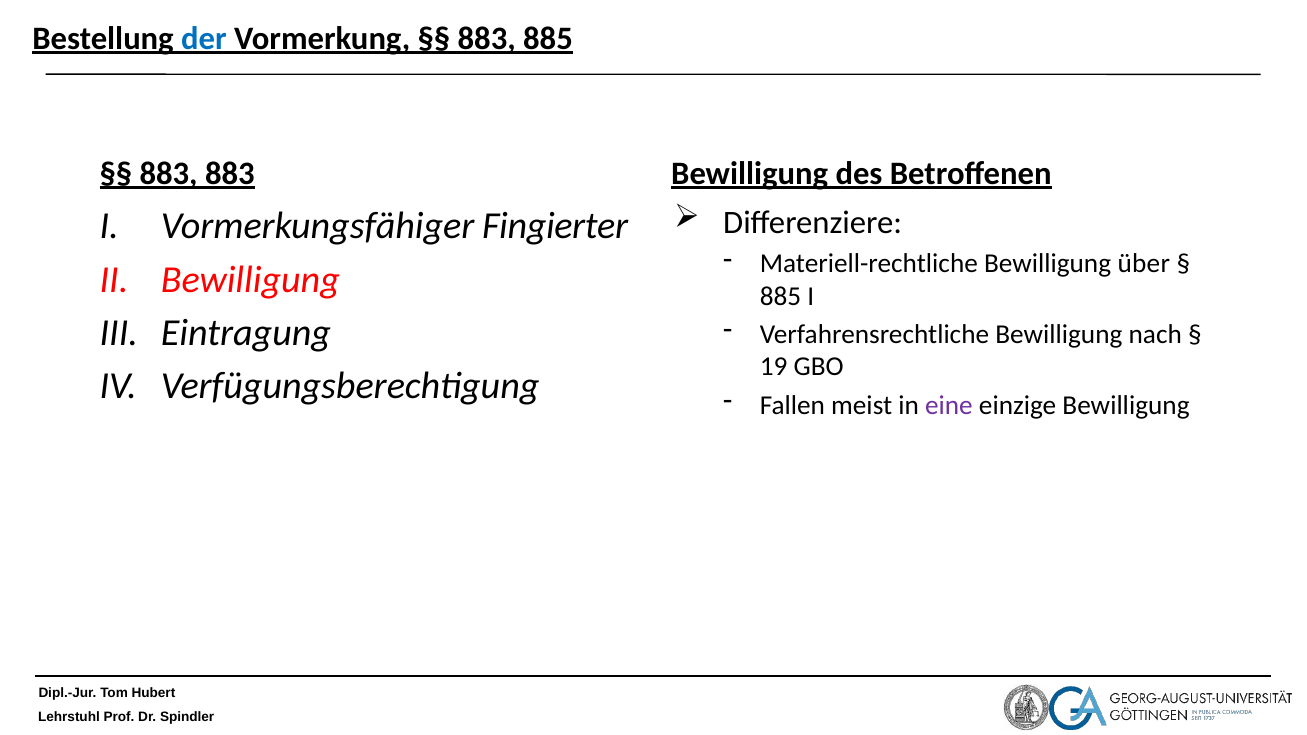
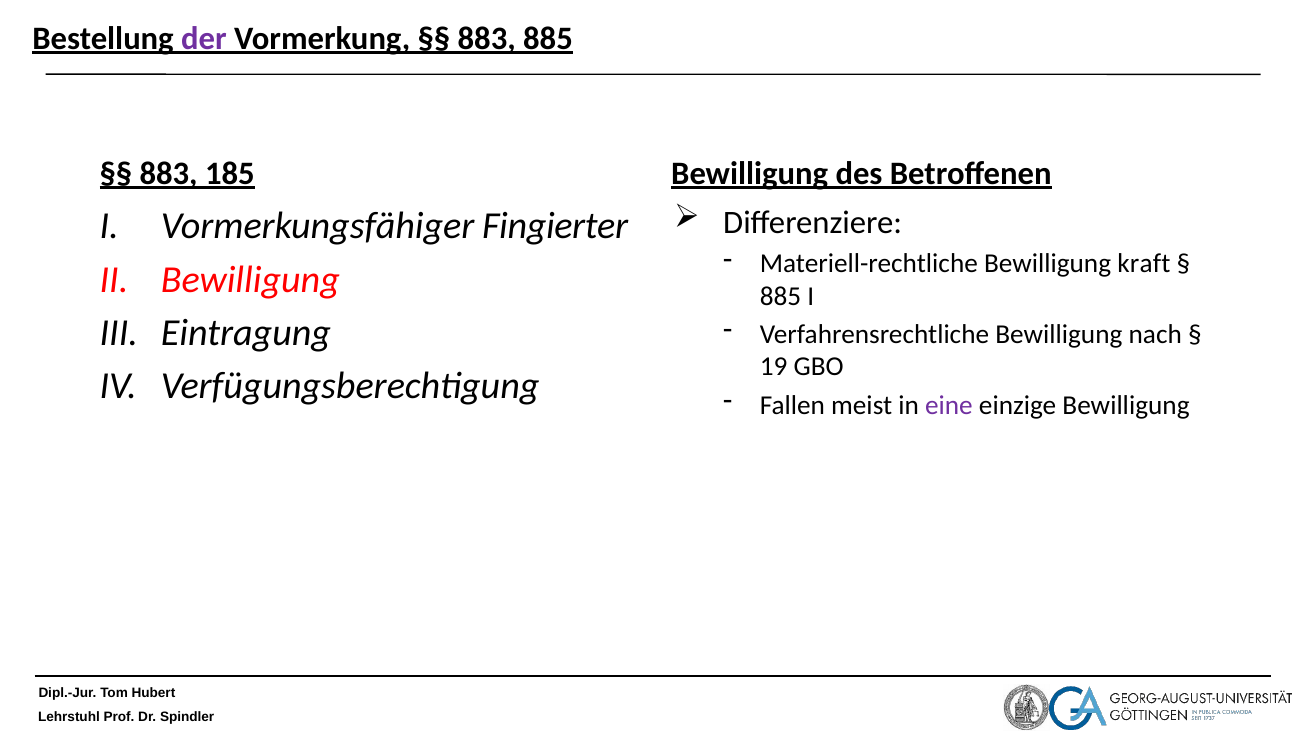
der colour: blue -> purple (204, 39)
883 883: 883 -> 185 (230, 173)
über: über -> kraft (1144, 264)
